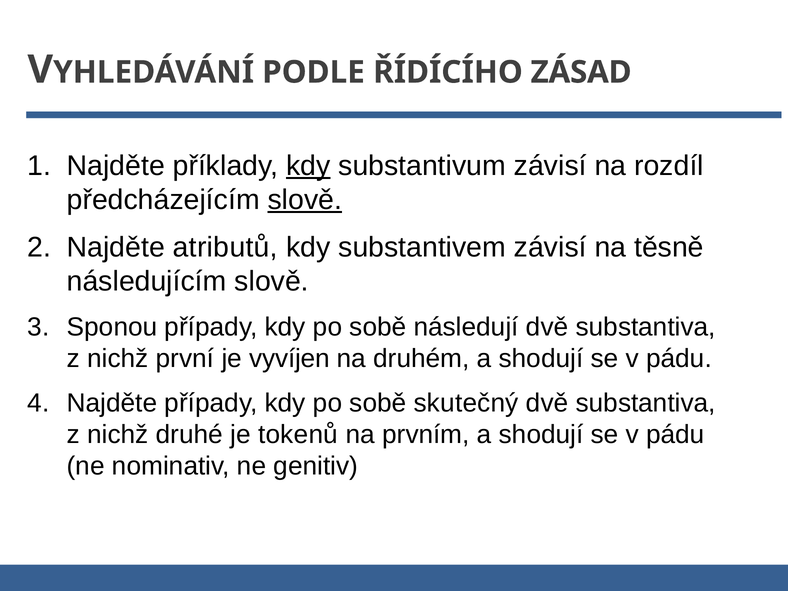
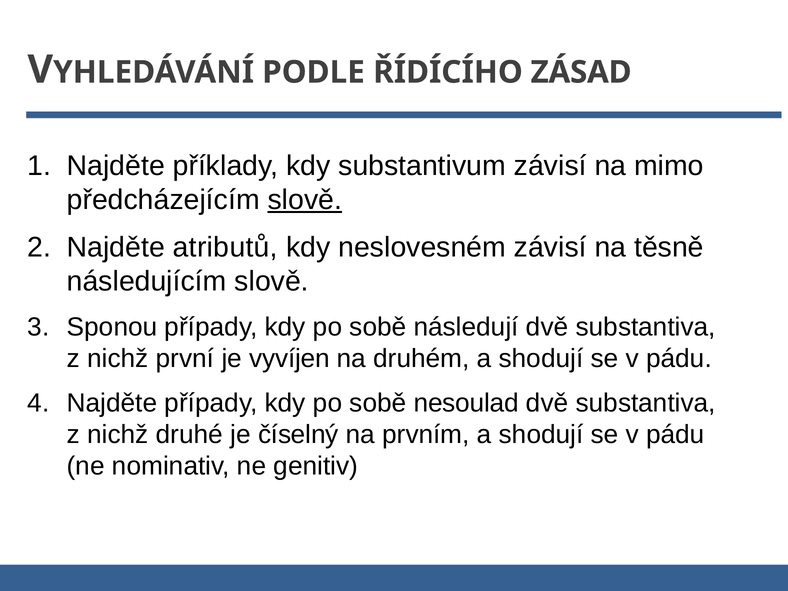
kdy underline: present -> none (308, 166)
rozdíl: rozdíl -> mimo (669, 166)
substantivem: substantivem -> neslovesném (422, 247)
skutečný: skutečný -> nesoulad (466, 403)
tokenů: tokenů -> číselný (298, 435)
